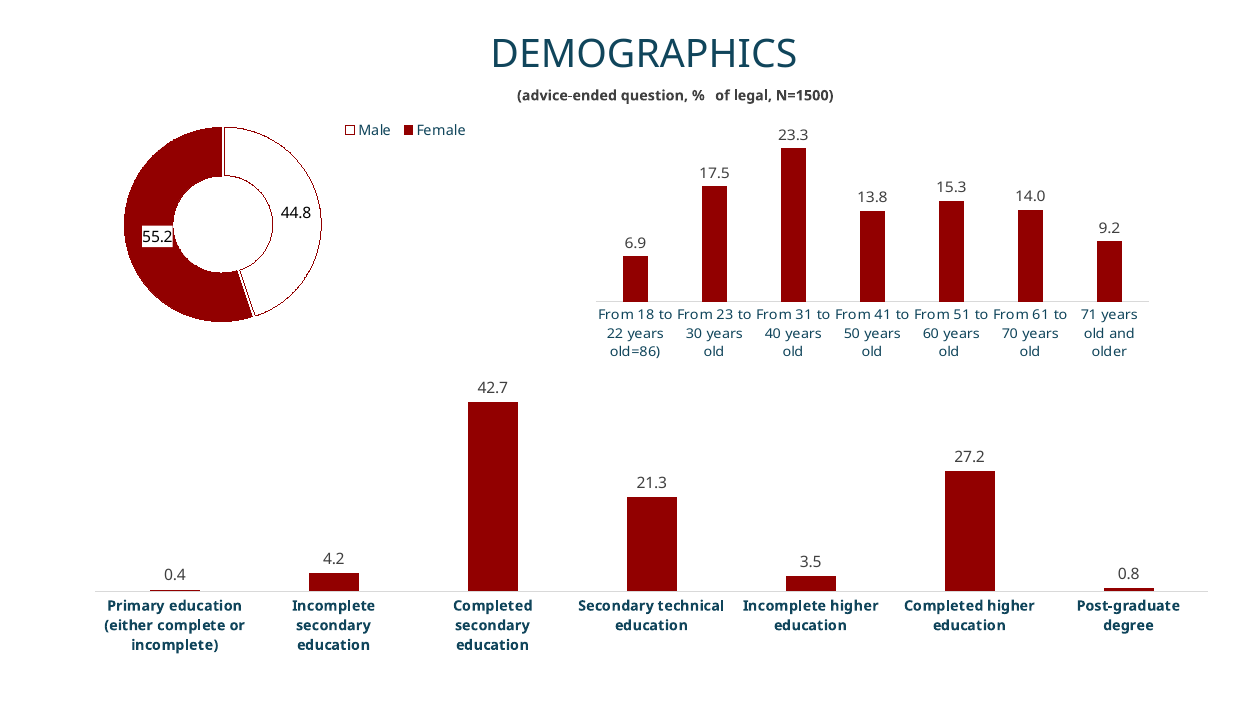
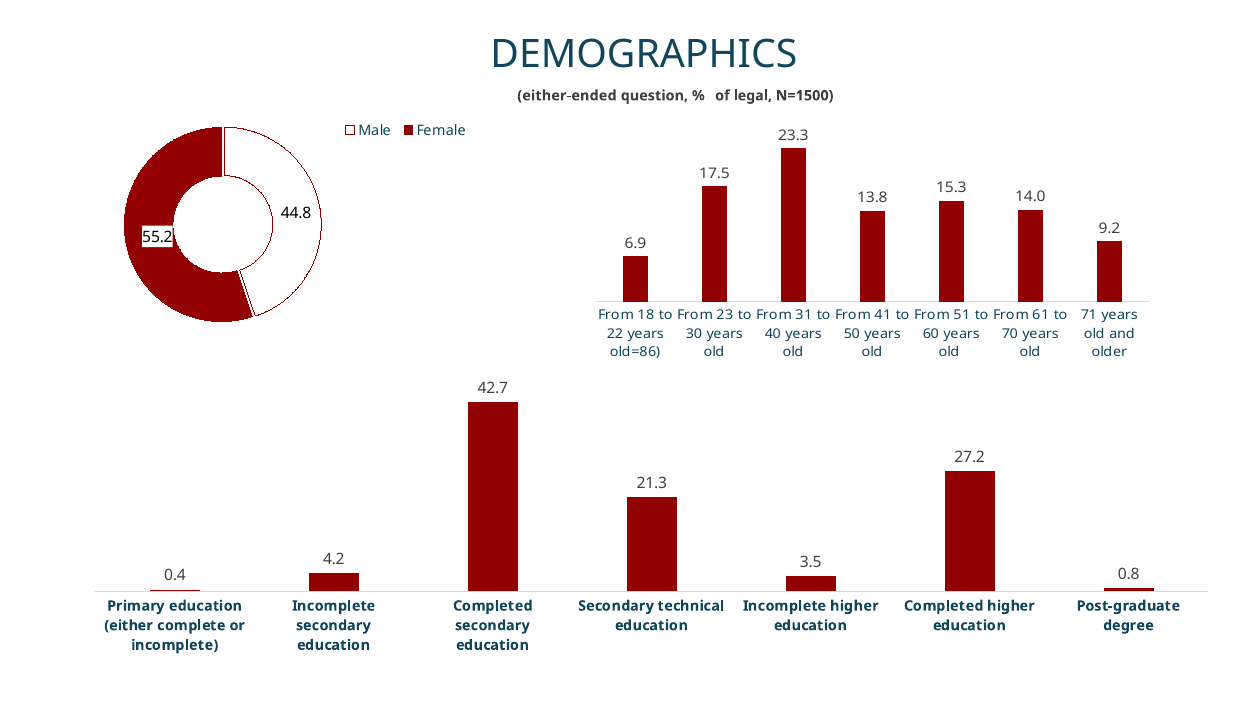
advice-ended: advice-ended -> either-ended (567, 96)
